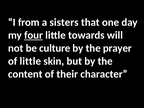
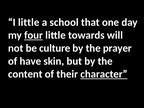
I from: from -> little (29, 22)
sisters: sisters -> school (64, 22)
of little: little -> have (30, 61)
character underline: none -> present (104, 74)
